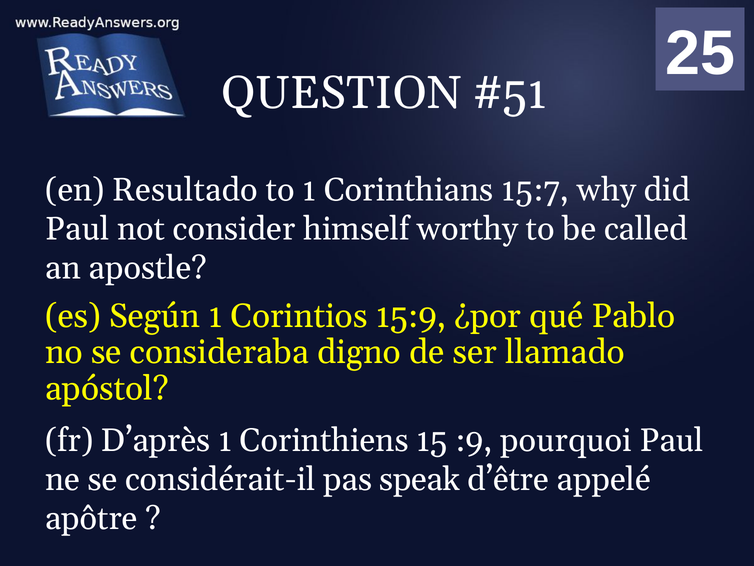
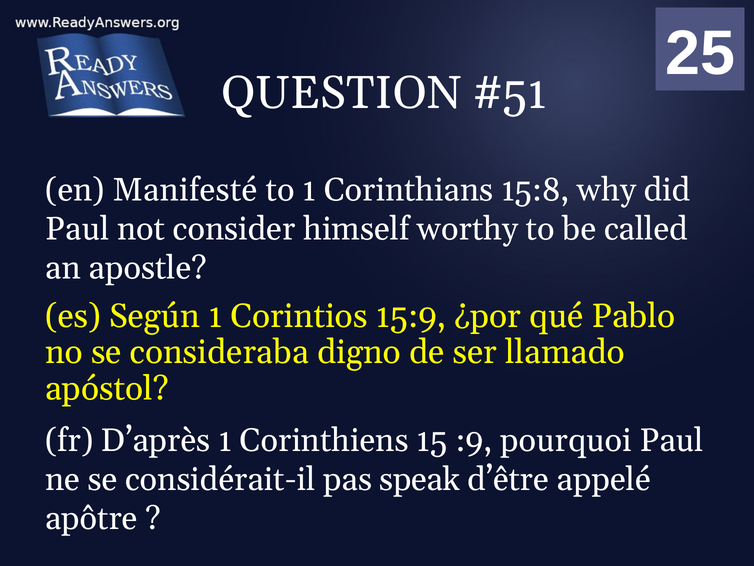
Resultado: Resultado -> Manifesté (185, 190)
15:7: 15:7 -> 15:8 (535, 190)
